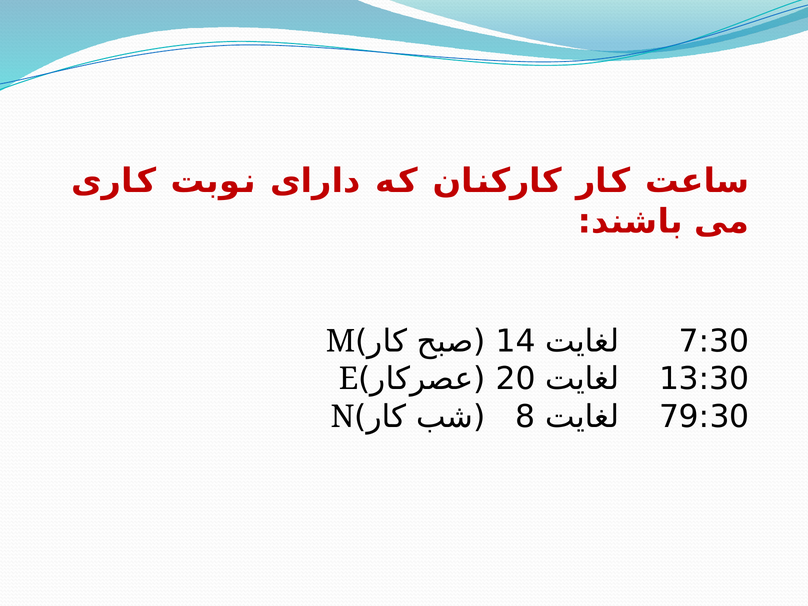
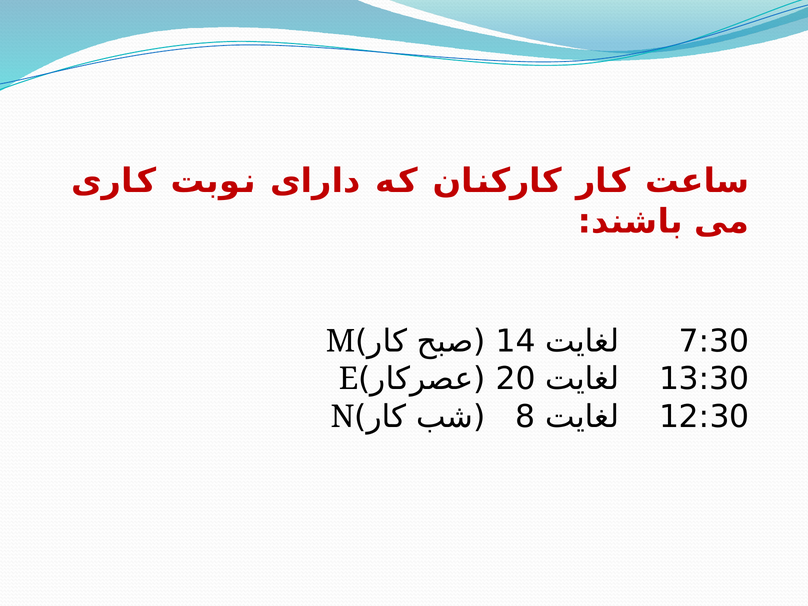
79:30: 79:30 -> 12:30 (704, 417)
